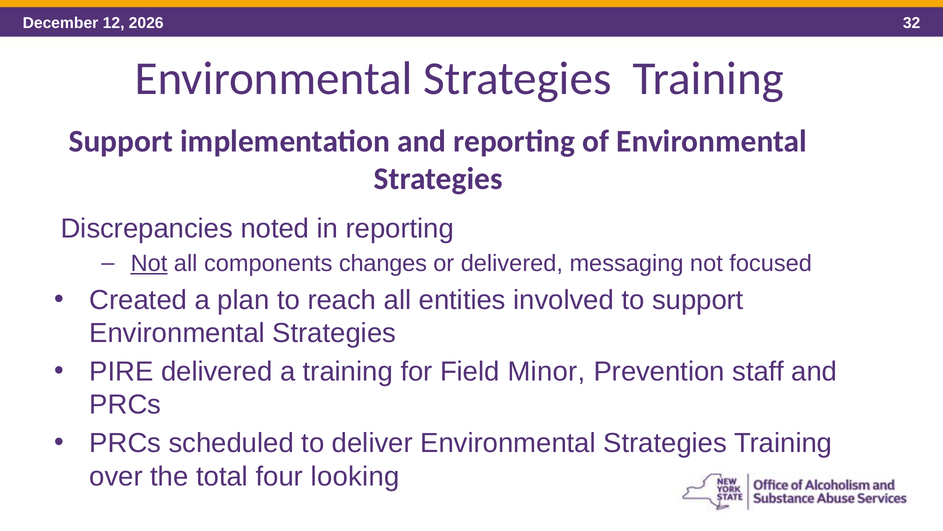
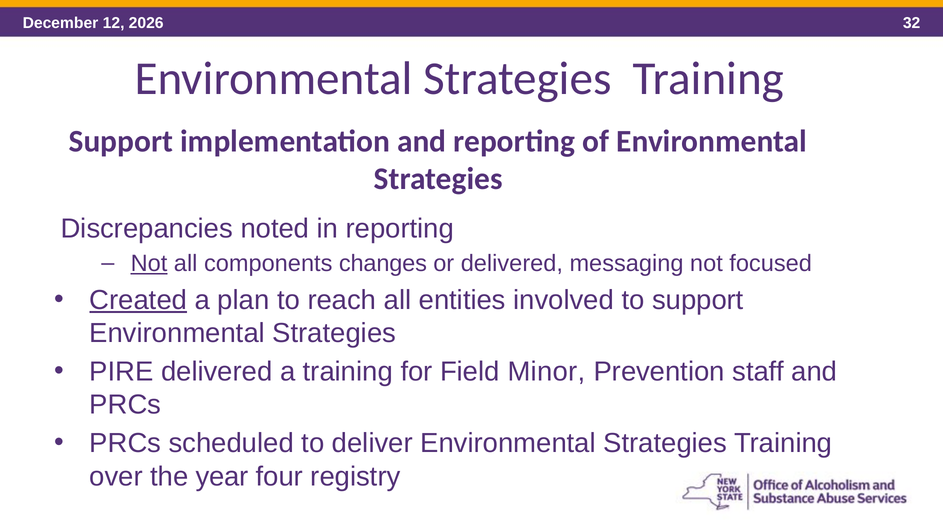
Created underline: none -> present (138, 300)
total: total -> year (222, 476)
looking: looking -> registry (355, 476)
